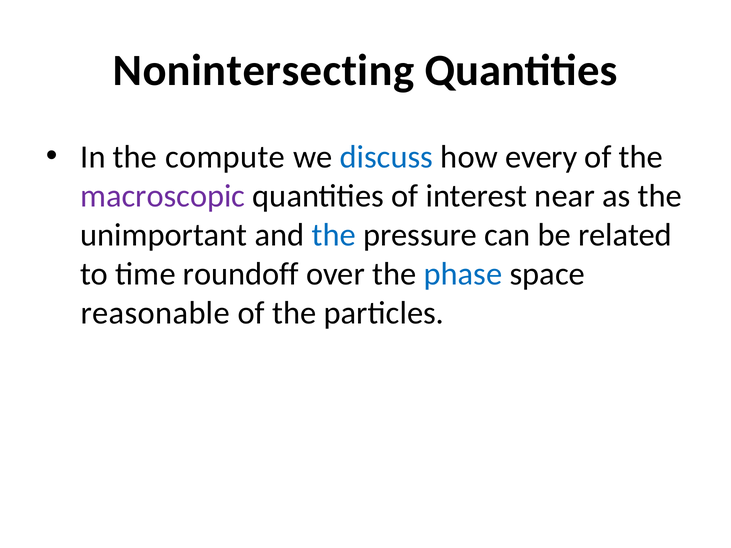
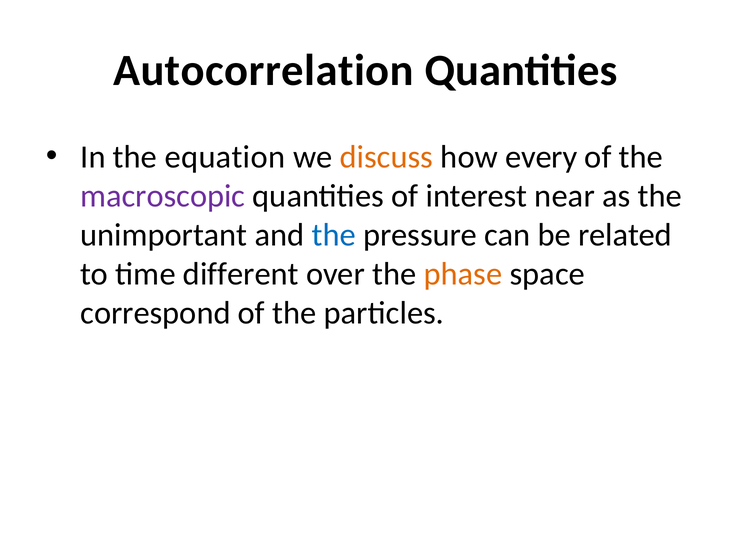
Nonintersecting: Nonintersecting -> Autocorrelation (263, 71)
compute: compute -> equation (225, 157)
discuss colour: blue -> orange (386, 157)
roundoff: roundoff -> different (241, 274)
phase colour: blue -> orange (463, 274)
reasonable: reasonable -> correspond (155, 313)
